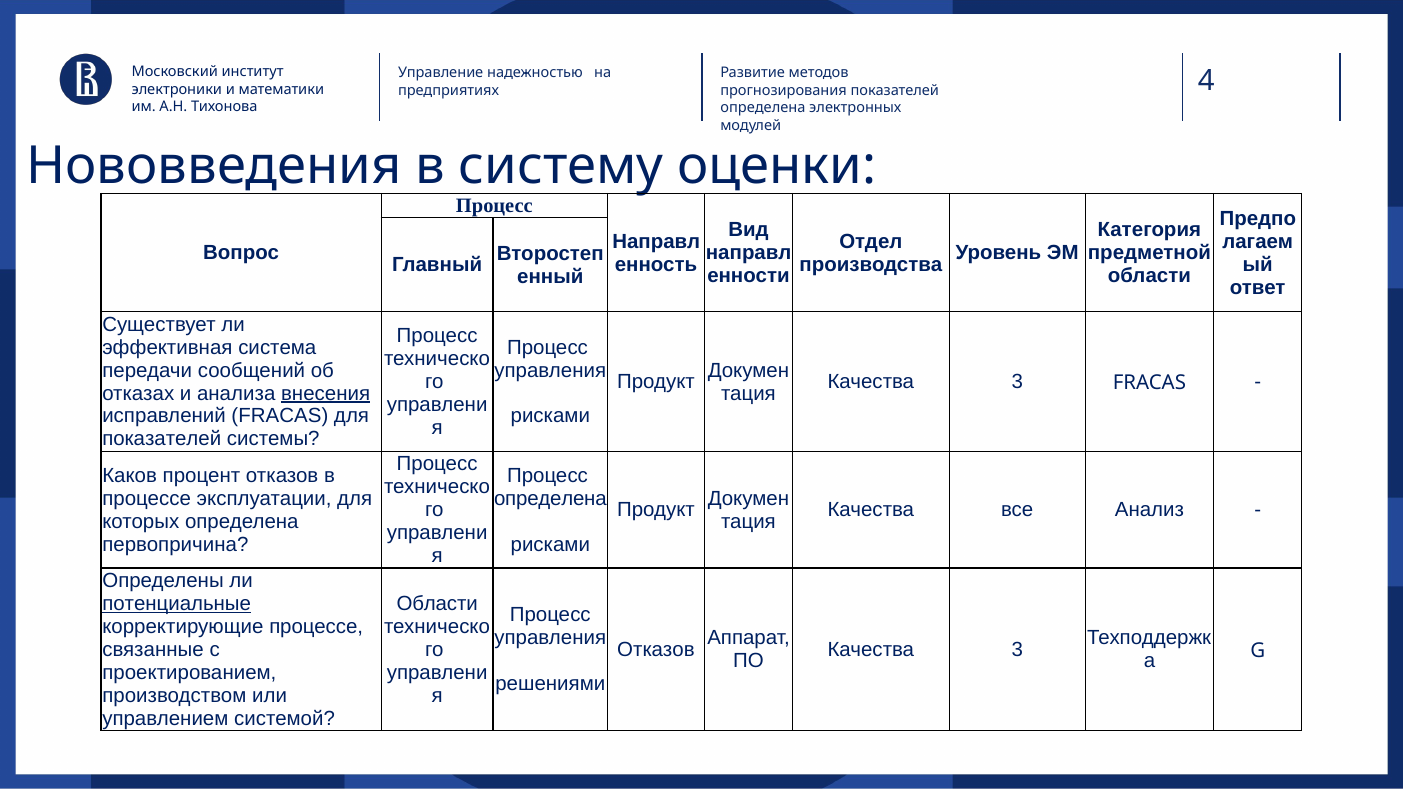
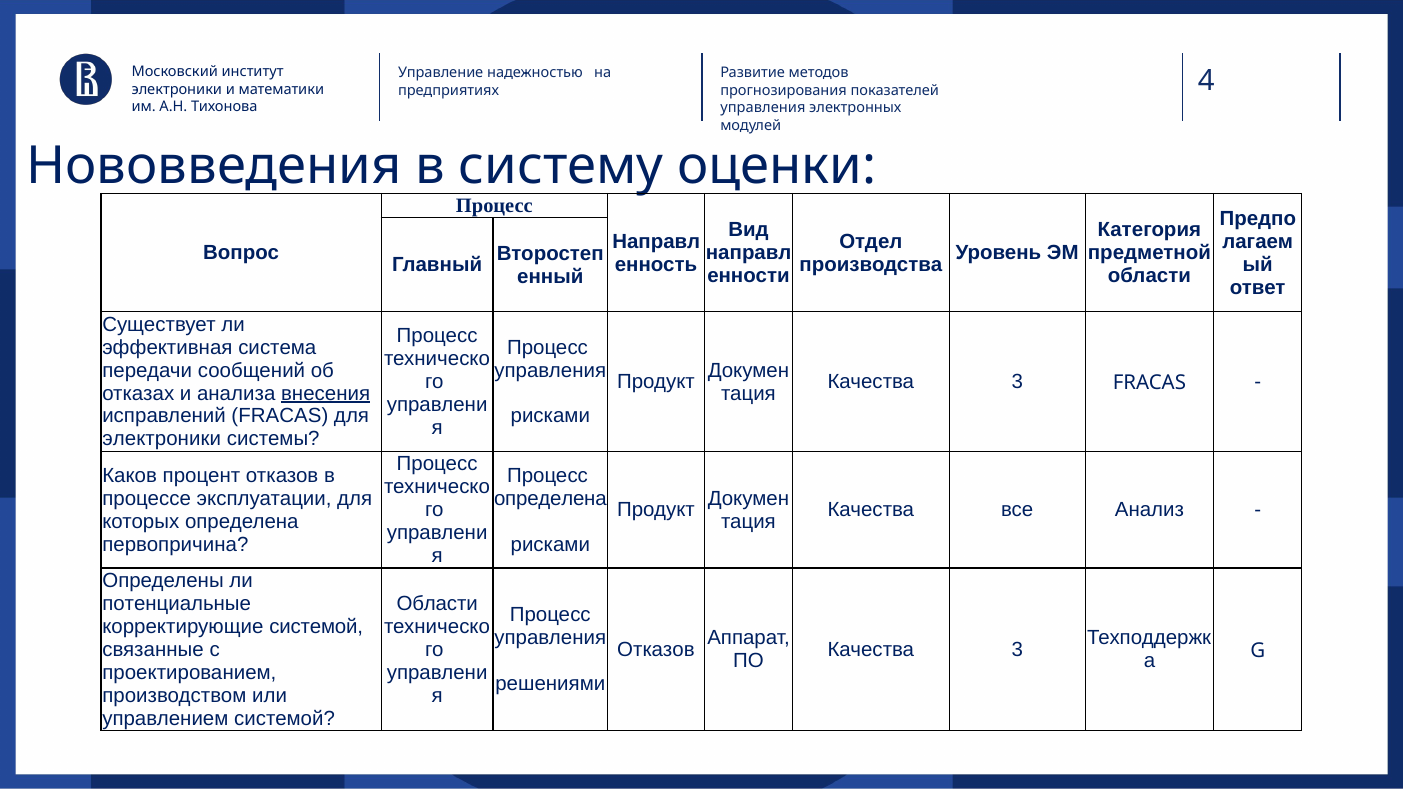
определена: определена -> управления (763, 108)
показателей: показателей -> электроники (162, 439)
потенциальные underline: present -> none (177, 604)
корректирующие процессе: процессе -> системой (316, 627)
